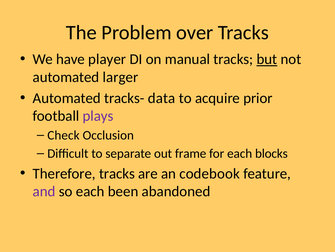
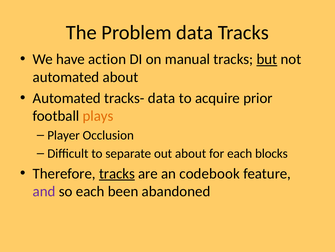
Problem over: over -> data (195, 32)
player: player -> action (107, 59)
automated larger: larger -> about (121, 77)
plays colour: purple -> orange (98, 116)
Check: Check -> Player (64, 135)
out frame: frame -> about (191, 153)
tracks underline: none -> present (117, 173)
